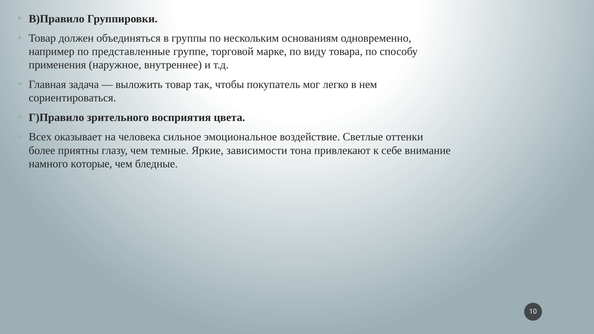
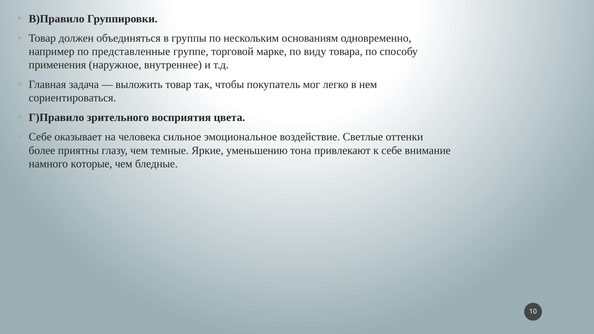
Всех: Всех -> Себе (40, 137)
зависимости: зависимости -> уменьшению (257, 150)
